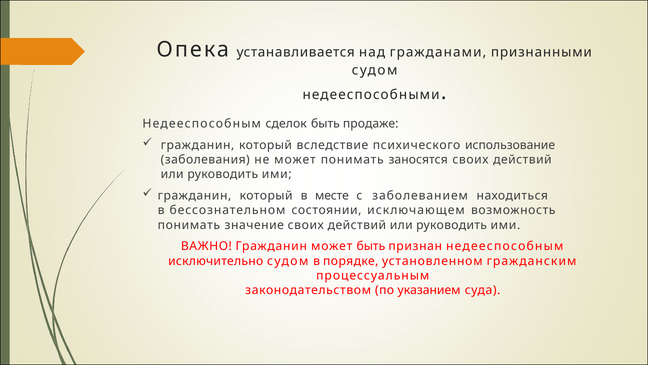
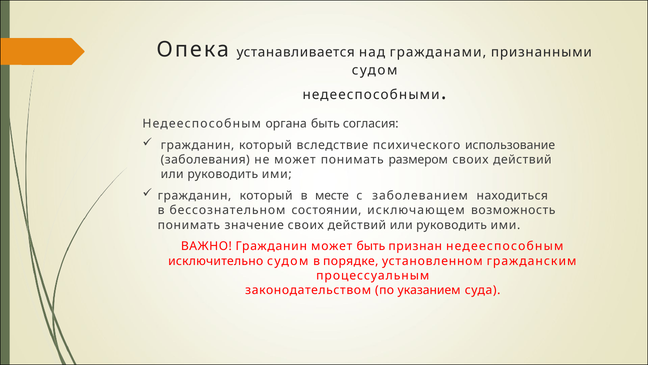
сделок: сделок -> органа (286, 124)
продаже: продаже -> согласия (371, 124)
заносятся: заносятся -> размером (418, 160)
